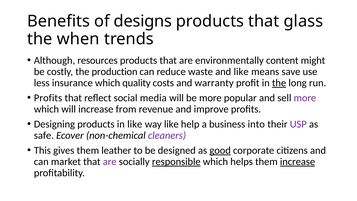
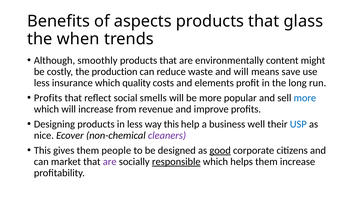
designs: designs -> aspects (143, 21)
resources: resources -> smoothly (97, 60)
and like: like -> will (241, 72)
warranty: warranty -> elements (214, 83)
the underline: present -> none (279, 83)
media: media -> smells (153, 98)
more colour: purple -> blue (305, 98)
in like: like -> less (135, 124)
way like: like -> this (171, 124)
into: into -> well (256, 124)
USP colour: purple -> blue (298, 124)
safe: safe -> nice (44, 135)
leather: leather -> people (116, 150)
increase underline: present -> none (298, 162)
